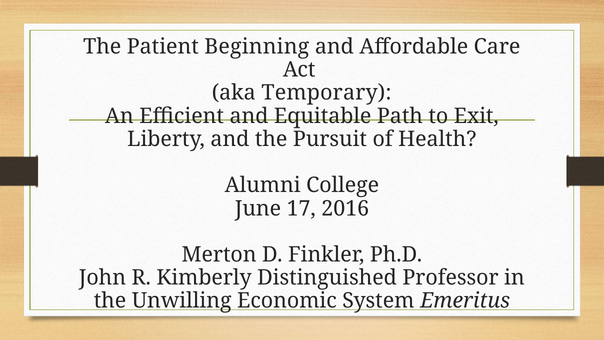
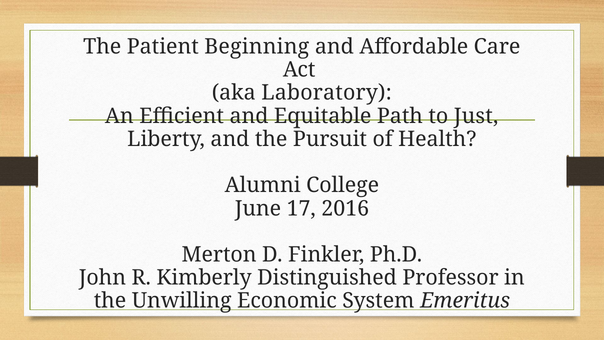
Temporary: Temporary -> Laboratory (327, 93)
Exit: Exit -> Just (476, 116)
